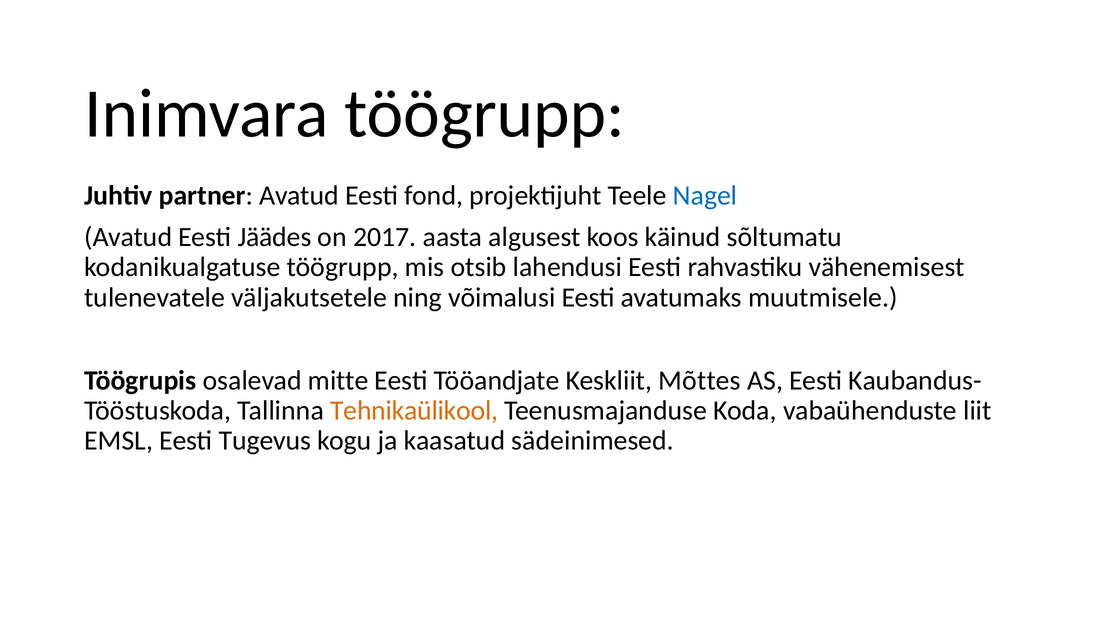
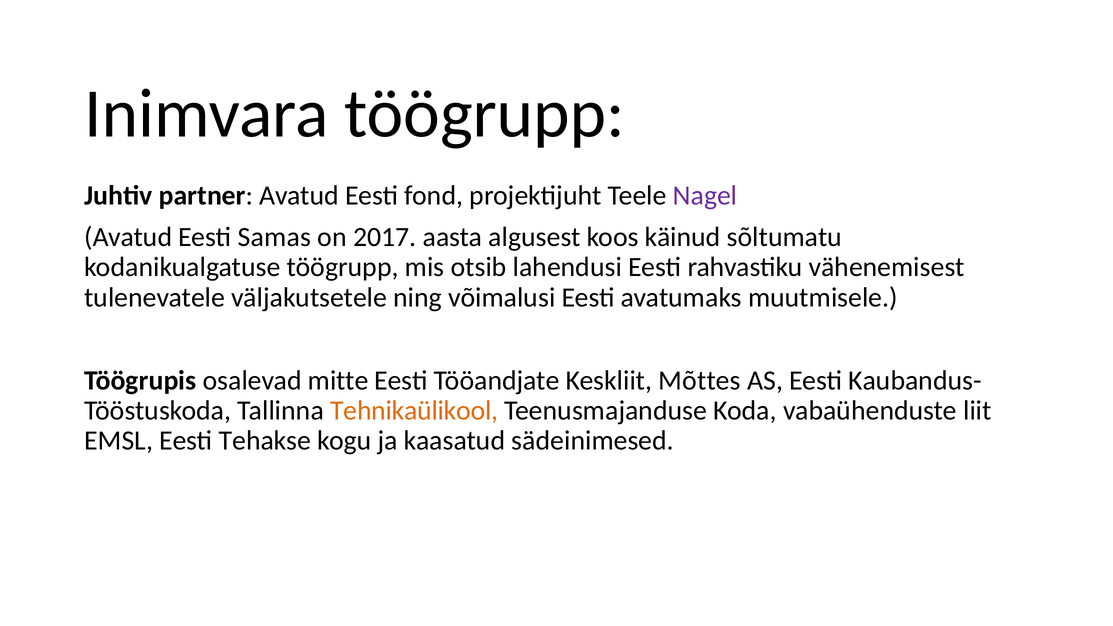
Nagel colour: blue -> purple (705, 196)
Jäädes: Jäädes -> Samas (274, 237)
Tugevus: Tugevus -> Tehakse (265, 441)
